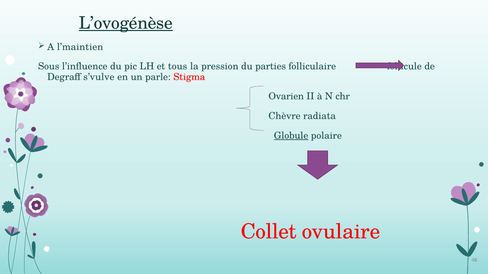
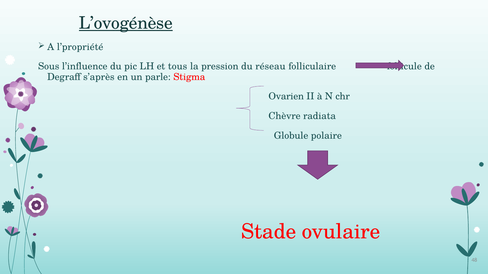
l’maintien: l’maintien -> l’propriété (80, 47)
parties: parties -> réseau (270, 67)
s’vulve: s’vulve -> s’après (99, 77)
Globule underline: present -> none (291, 136)
Collet: Collet -> Stade (269, 232)
